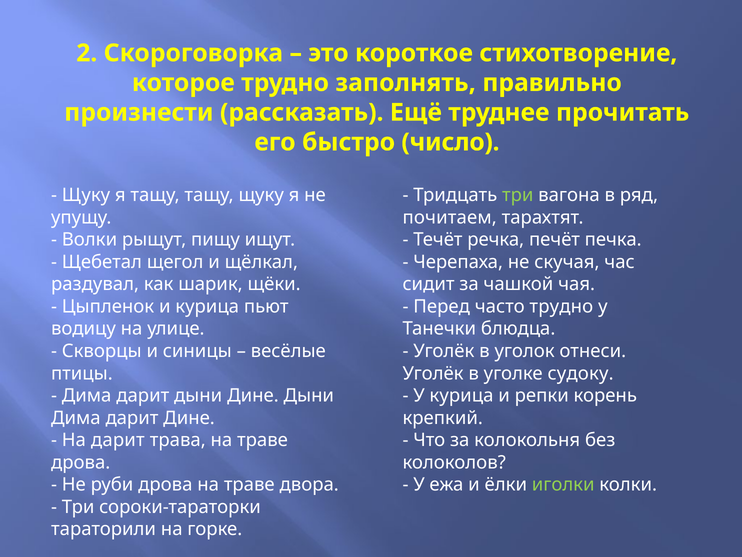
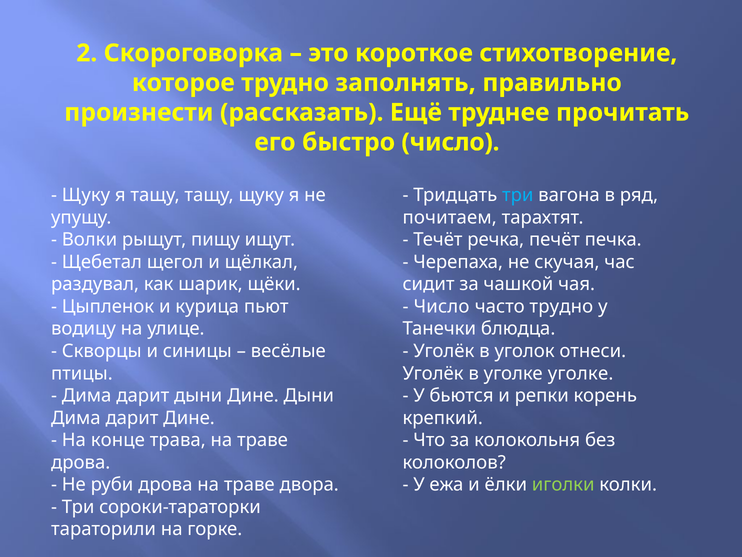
три colour: light green -> light blue (518, 195)
Перед: Перед -> Число (442, 306)
уголке судоку: судоку -> уголке (581, 373)
У курица: курица -> бьются (462, 395)
На дарит: дарит -> конце (118, 440)
